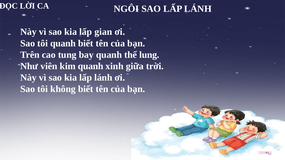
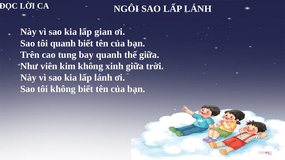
thế lung: lung -> giữa (149, 55)
kim quanh: quanh -> không (91, 66)
